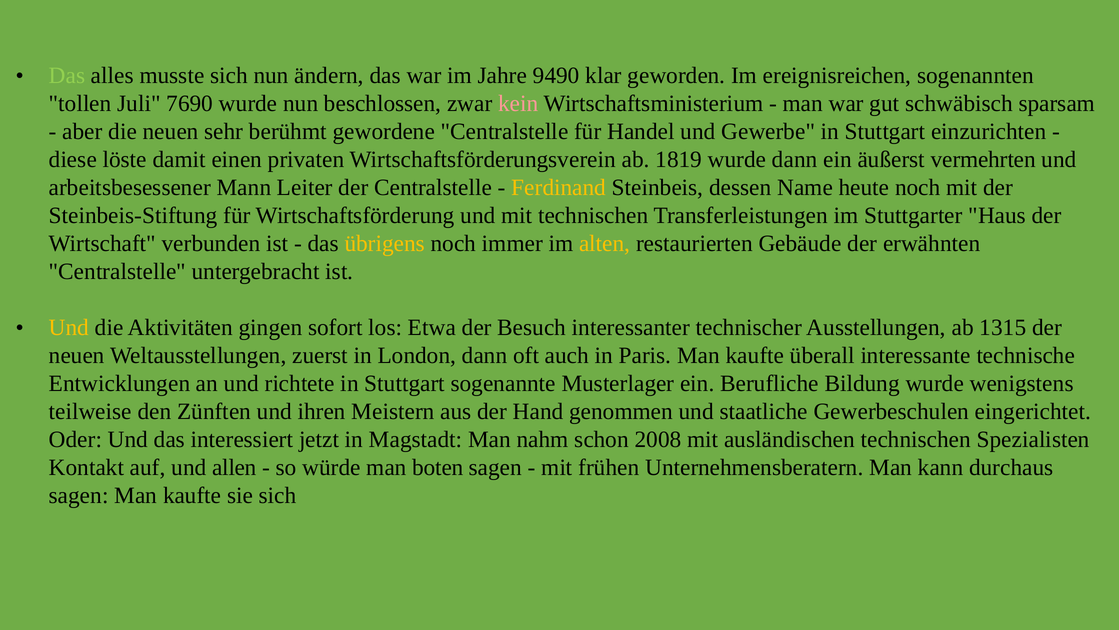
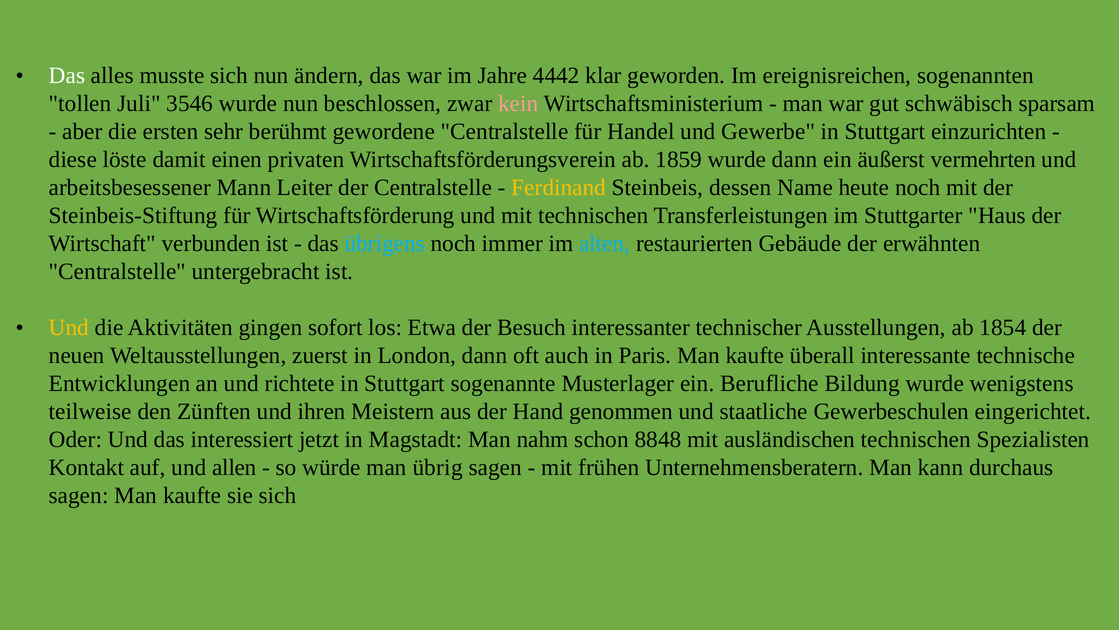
Das colour: light green -> white (67, 75)
9490: 9490 -> 4442 (556, 75)
7690: 7690 -> 3546 (190, 103)
die neuen: neuen -> ersten (171, 131)
1819: 1819 -> 1859 (679, 159)
übrigens colour: yellow -> light blue (385, 243)
alten colour: yellow -> light blue (605, 243)
1315: 1315 -> 1854 (1003, 327)
2008: 2008 -> 8848 (658, 439)
boten: boten -> übrig (438, 467)
